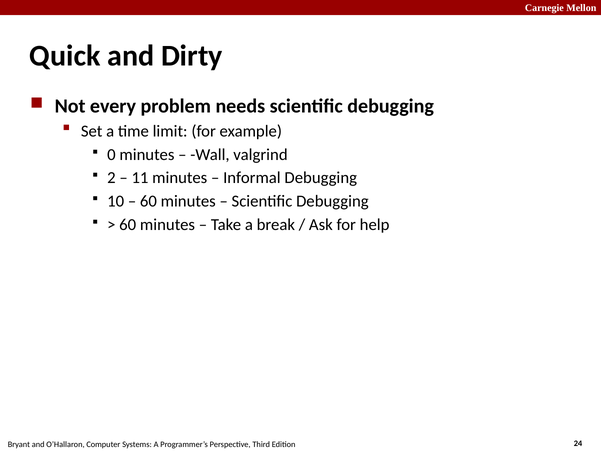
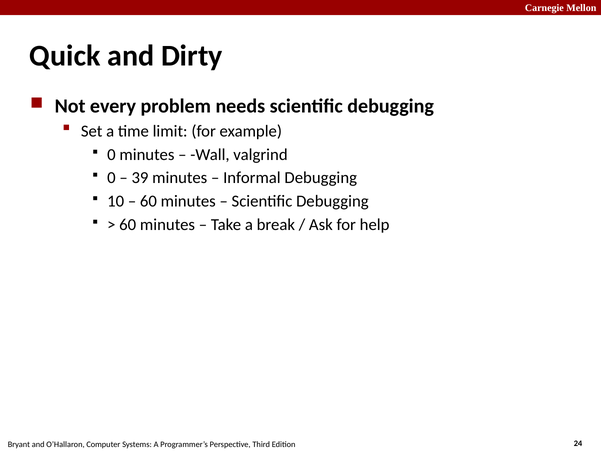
2: 2 -> 0 (111, 178)
11: 11 -> 39 (140, 178)
